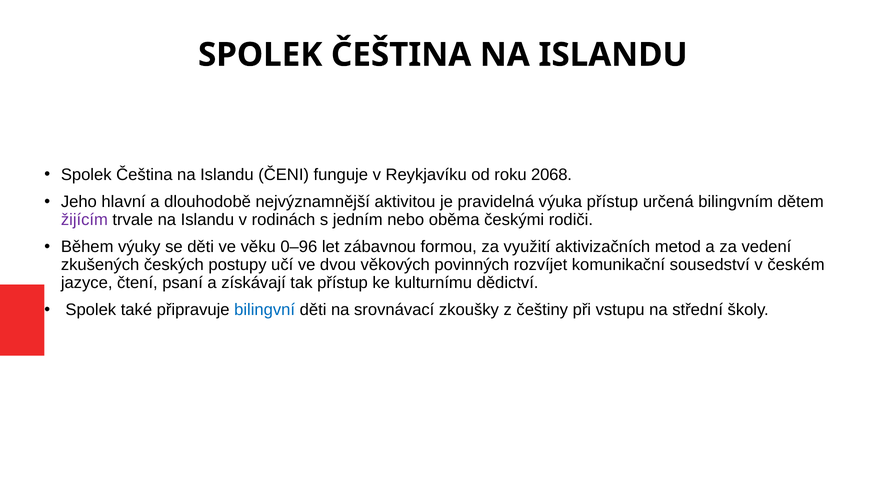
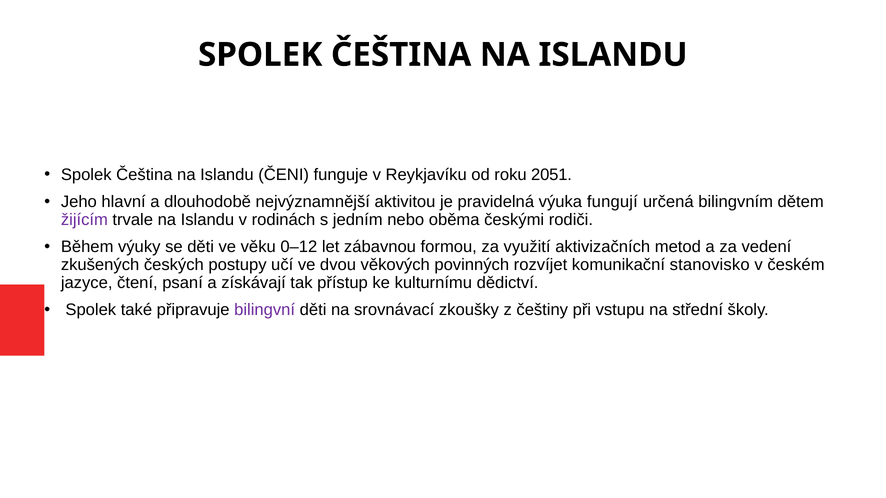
2068: 2068 -> 2051 (551, 175)
výuka přístup: přístup -> fungují (612, 202)
0–96: 0–96 -> 0–12 (299, 247)
sousedství: sousedství -> stanovisko (710, 265)
bilingvní colour: blue -> purple (265, 310)
